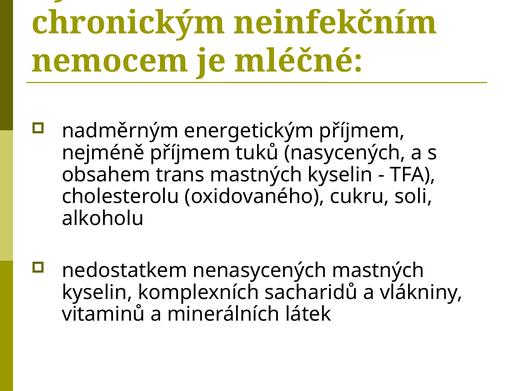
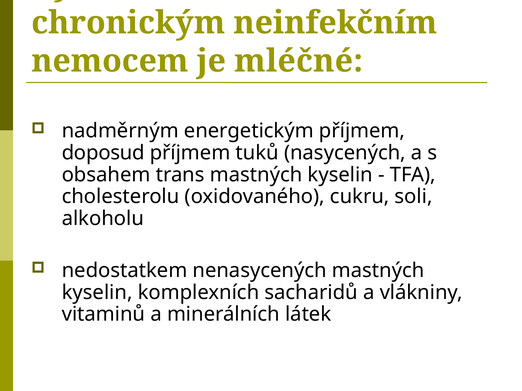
nejméně: nejméně -> doposud (103, 153)
